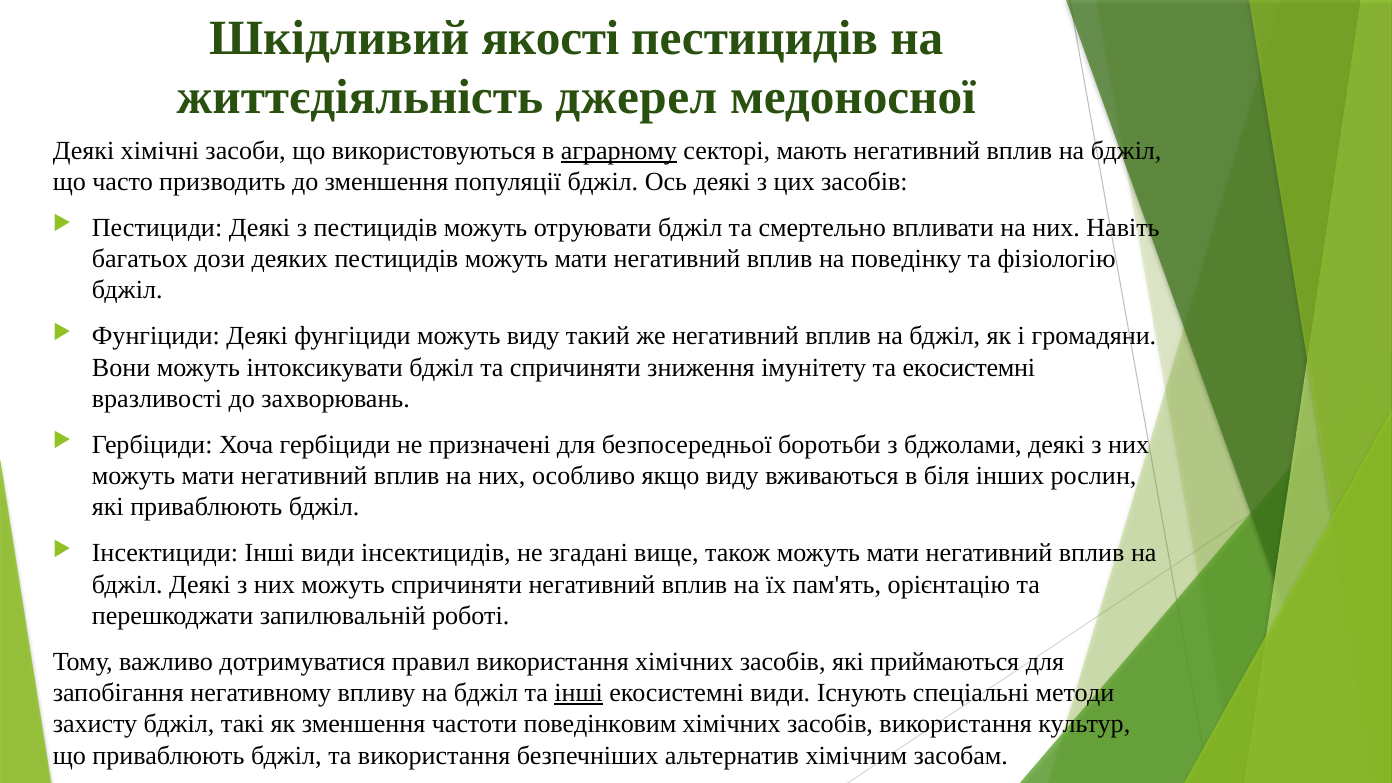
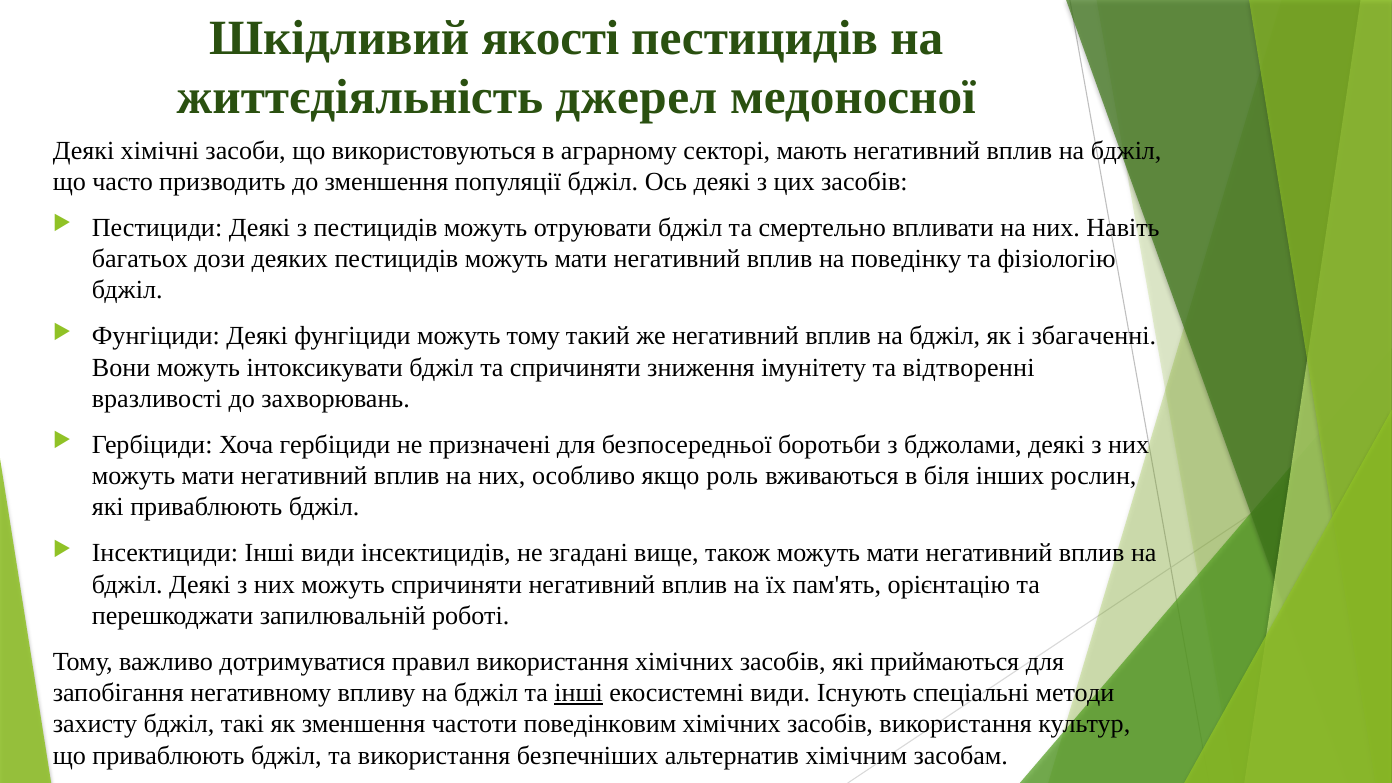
аграрному underline: present -> none (619, 151)
можуть виду: виду -> тому (533, 336)
громадяни: громадяни -> збагаченні (1094, 336)
та екосистемні: екосистемні -> відтворенні (969, 367)
якщо виду: виду -> роль (732, 476)
